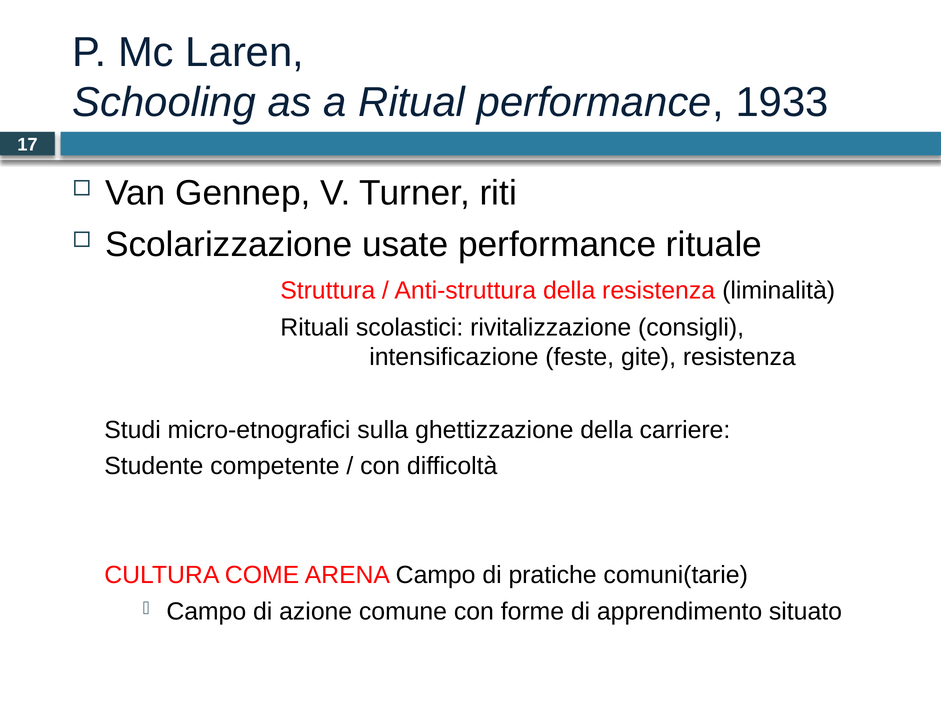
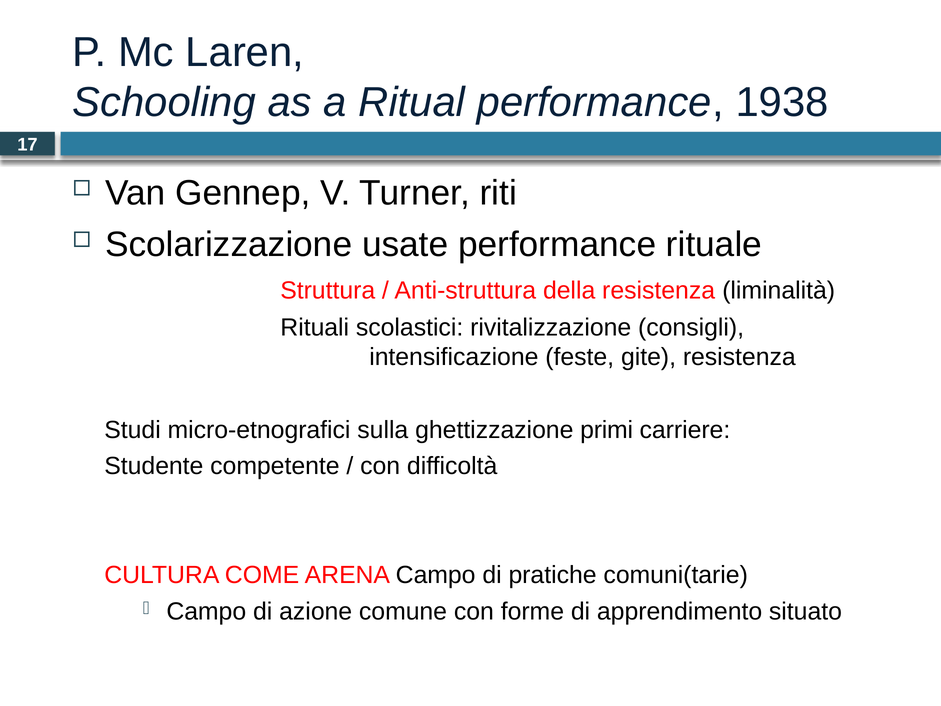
1933: 1933 -> 1938 (782, 102)
ghettizzazione della: della -> primi (607, 430)
